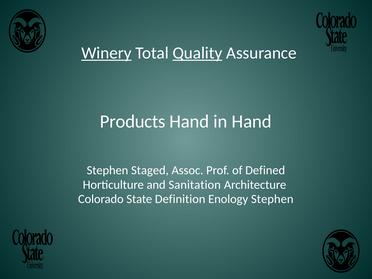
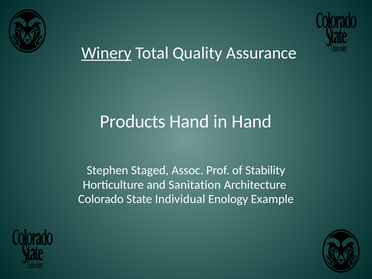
Quality underline: present -> none (197, 53)
Defined: Defined -> Stability (265, 170)
Definition: Definition -> Individual (180, 199)
Enology Stephen: Stephen -> Example (272, 199)
